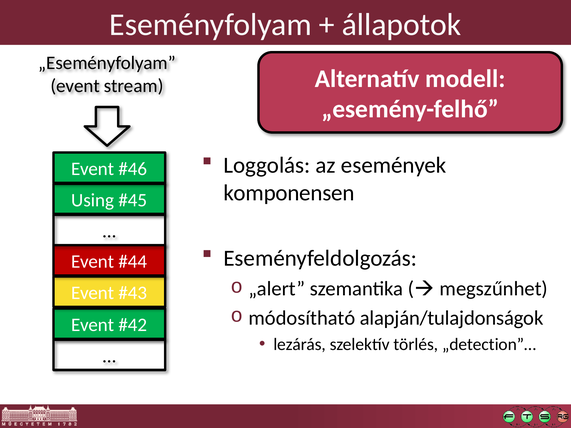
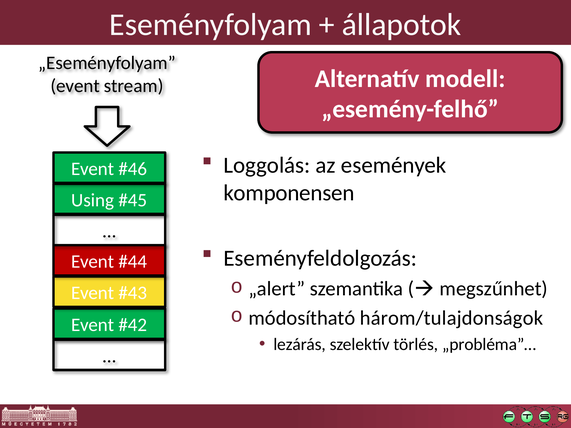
alapján/tulajdonságok: alapján/tulajdonságok -> három/tulajdonságok (451, 318)
„detection”…: „detection”… -> „probléma”… (489, 344)
